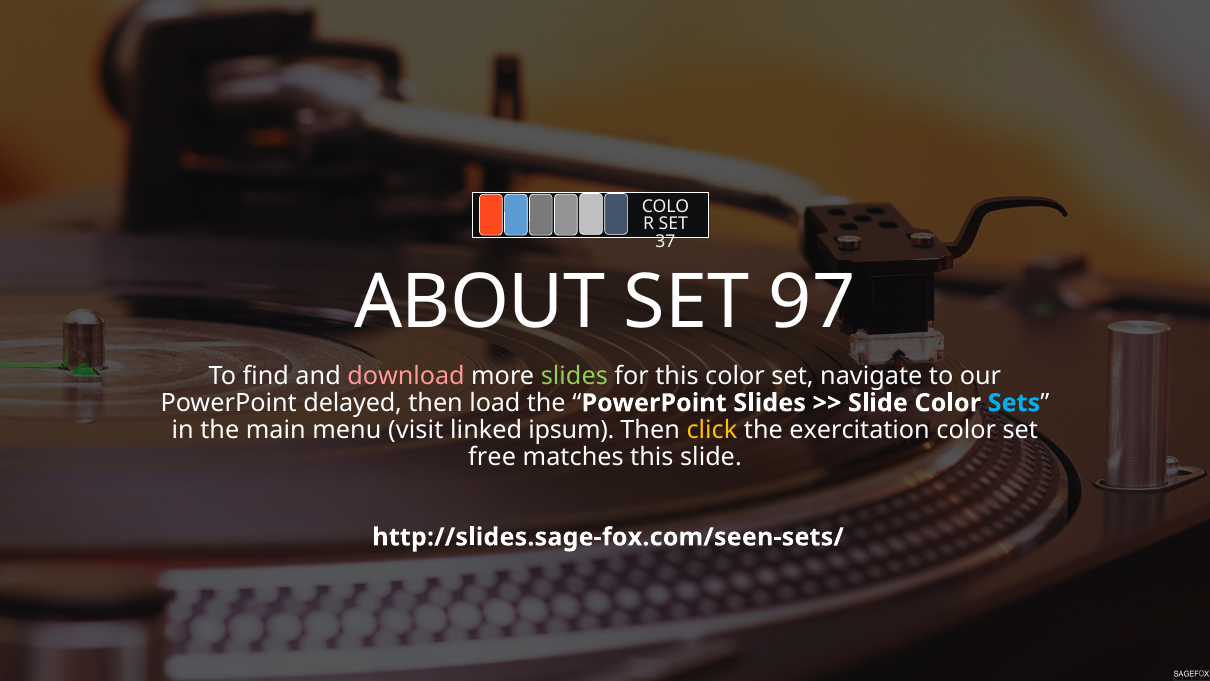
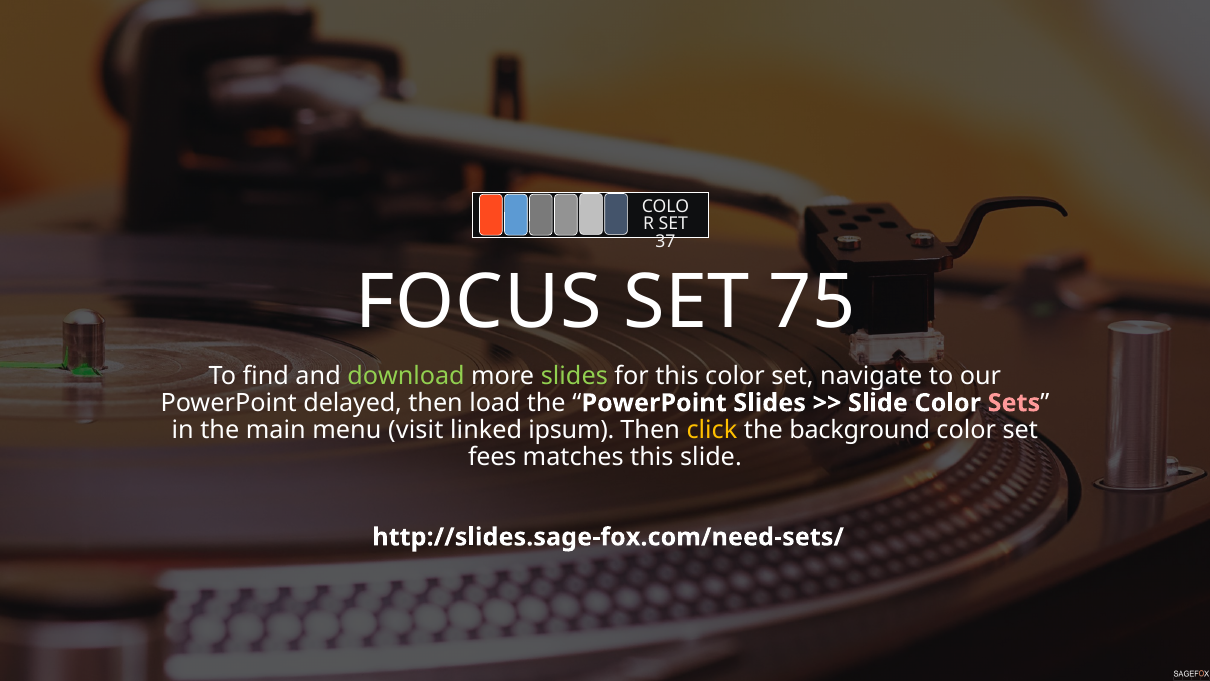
ABOUT: ABOUT -> FOCUS (479, 302)
97: 97 -> 75 (812, 302)
download colour: pink -> light green (406, 376)
Sets colour: light blue -> pink (1014, 403)
exercitation: exercitation -> background (860, 430)
free: free -> fees (492, 457)
http://slides.sage-fox.com/seen-sets/: http://slides.sage-fox.com/seen-sets/ -> http://slides.sage-fox.com/need-sets/ (608, 537)
